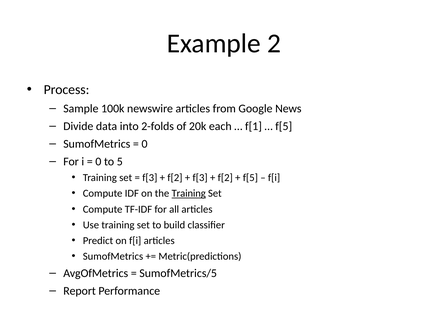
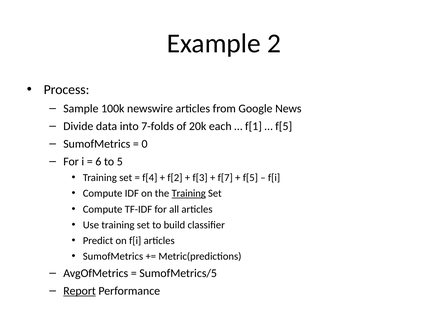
2-folds: 2-folds -> 7-folds (158, 126)
0: 0 -> 6 (98, 161)
f[3: f[3 -> f[4 (150, 178)
f[2: f[2 -> f[7 (225, 178)
Report underline: none -> present (80, 291)
